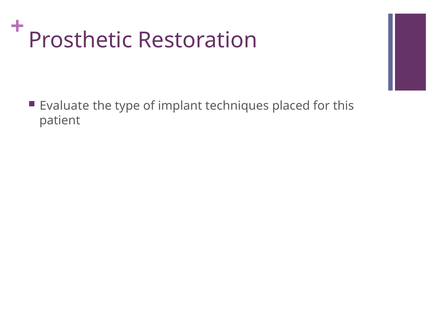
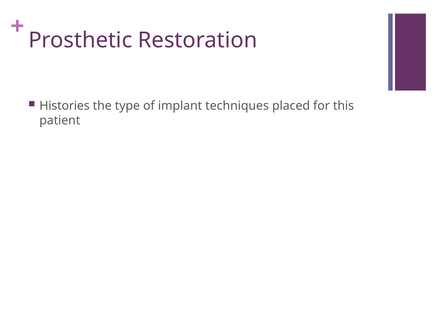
Evaluate: Evaluate -> Histories (65, 106)
